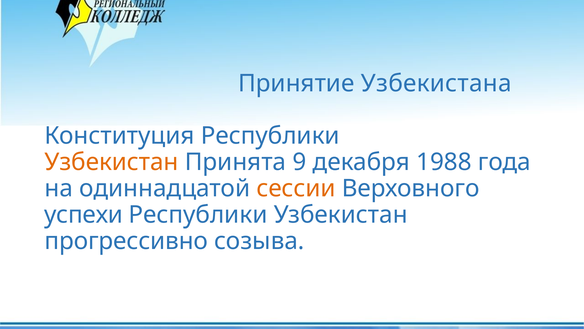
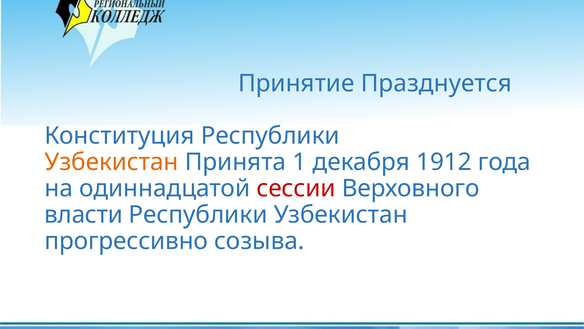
Узбекистана: Узбекистана -> Празднуется (436, 83)
9: 9 -> 1 (299, 162)
1988: 1988 -> 1912 (444, 162)
сессии colour: orange -> red (296, 188)
успехи: успехи -> власти (84, 215)
